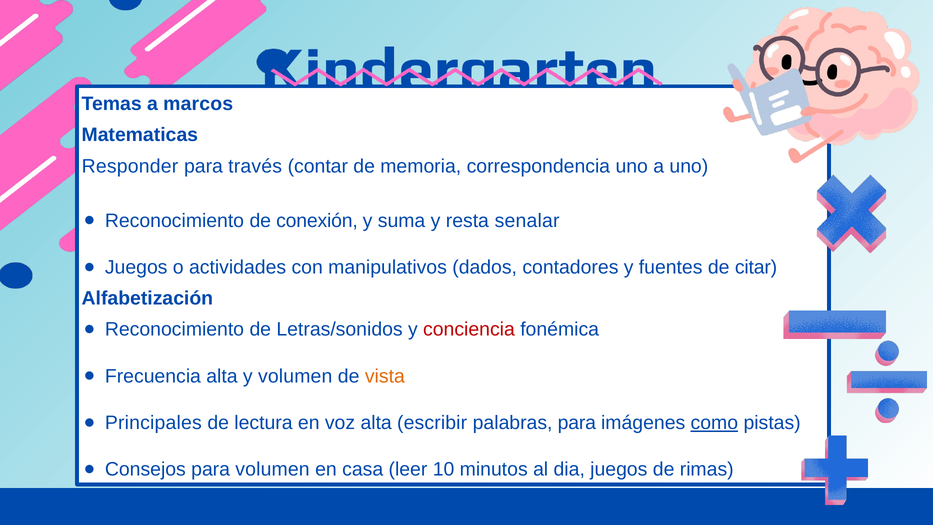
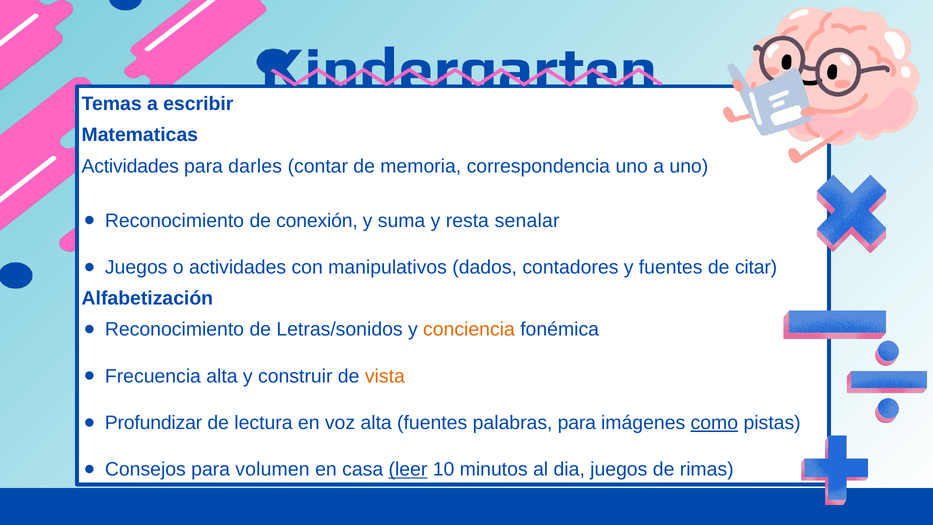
marcos: marcos -> escribir (198, 104)
Responder: Responder -> Actividades (130, 166)
través: través -> darles (255, 166)
conciencia colour: red -> orange (469, 329)
y volumen: volumen -> construir (295, 376)
Principales: Principales -> Profundizar (154, 423)
alta escribir: escribir -> fuentes (432, 423)
leer underline: none -> present (408, 469)
